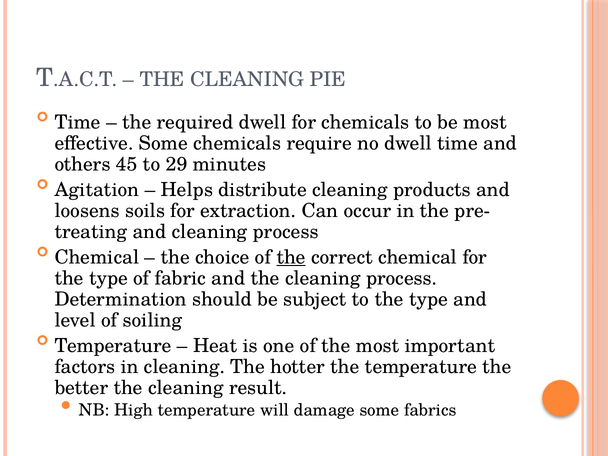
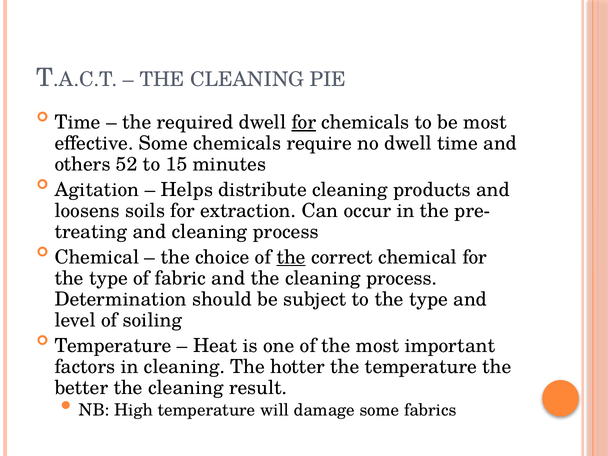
for underline: none -> present (304, 122)
45: 45 -> 52 (127, 164)
29: 29 -> 15 (177, 164)
